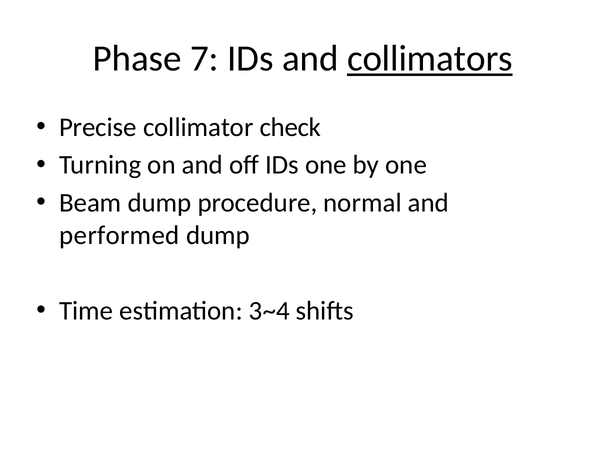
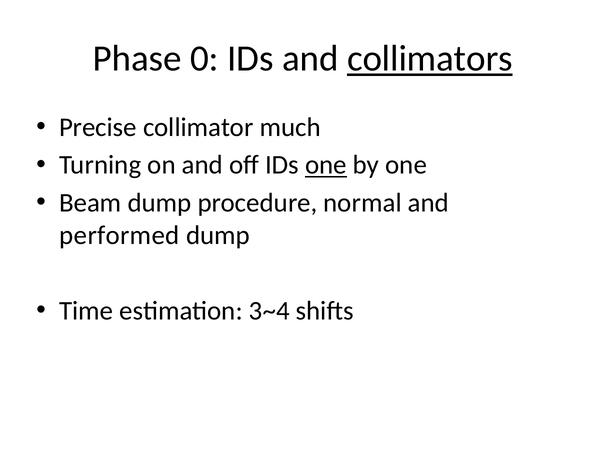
7: 7 -> 0 (204, 59)
check: check -> much (290, 127)
one underline: none -> present (326, 165)
